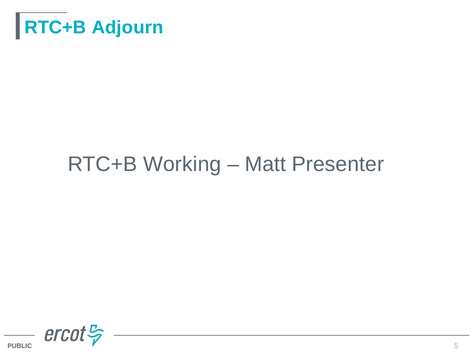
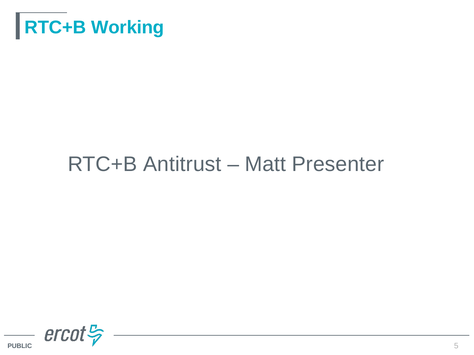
Adjourn: Adjourn -> Working (128, 27)
Working: Working -> Antitrust (182, 164)
